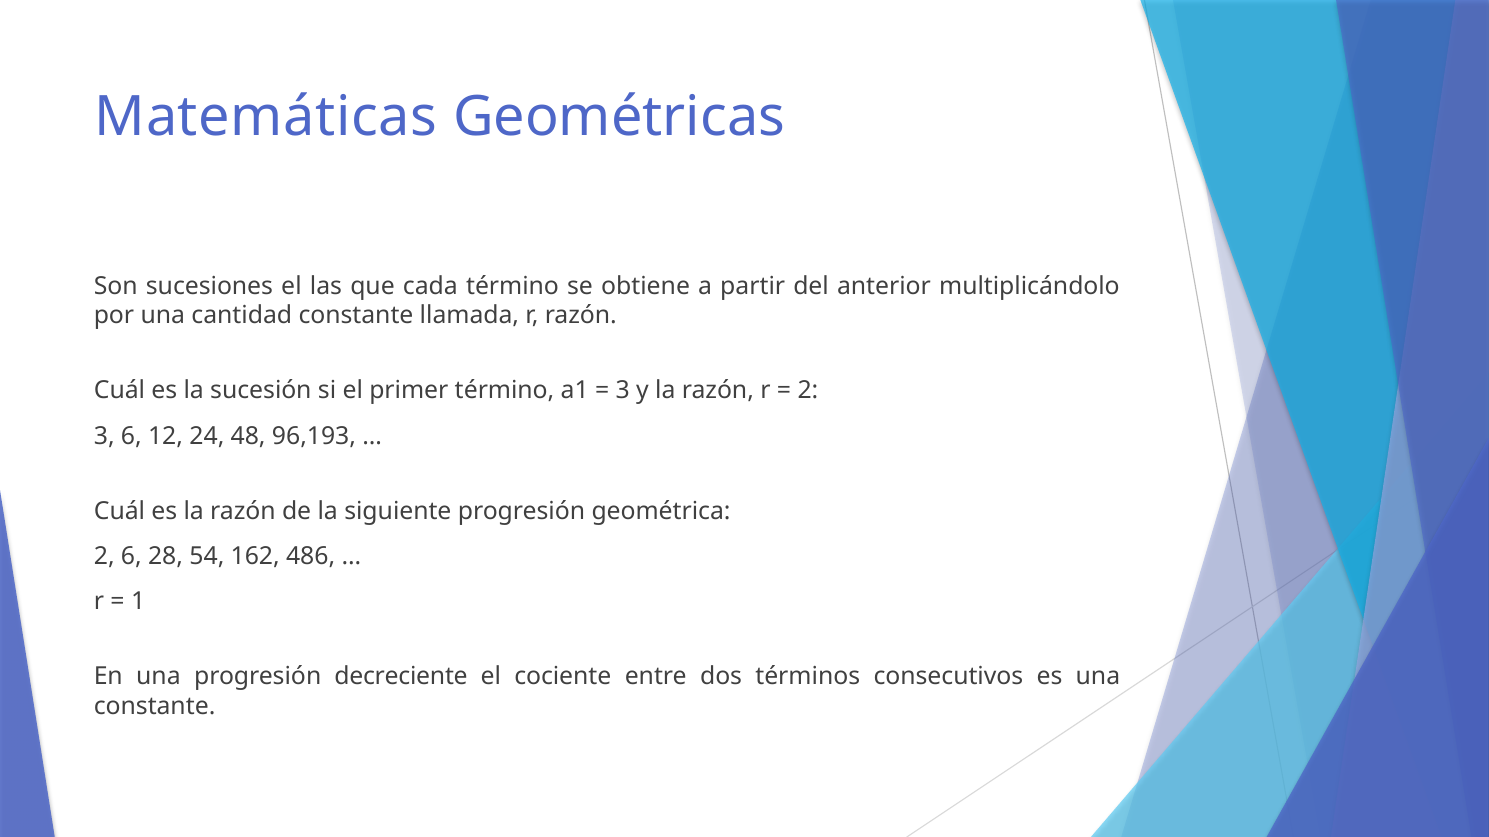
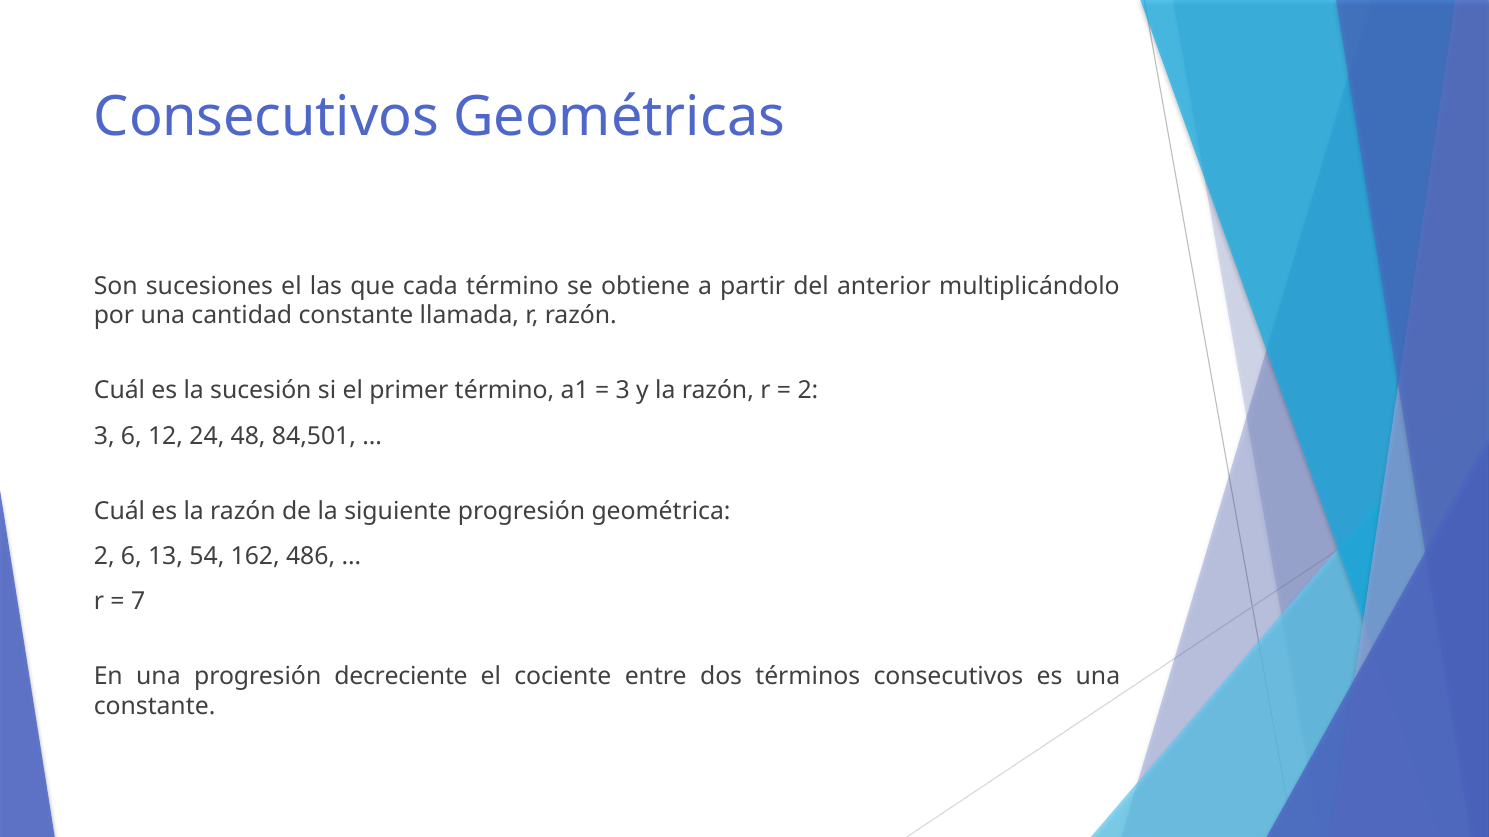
Matemáticas: Matemáticas -> Consecutivos (266, 117)
96,193: 96,193 -> 84,501 (314, 436)
28: 28 -> 13 (166, 557)
1: 1 -> 7 (138, 602)
